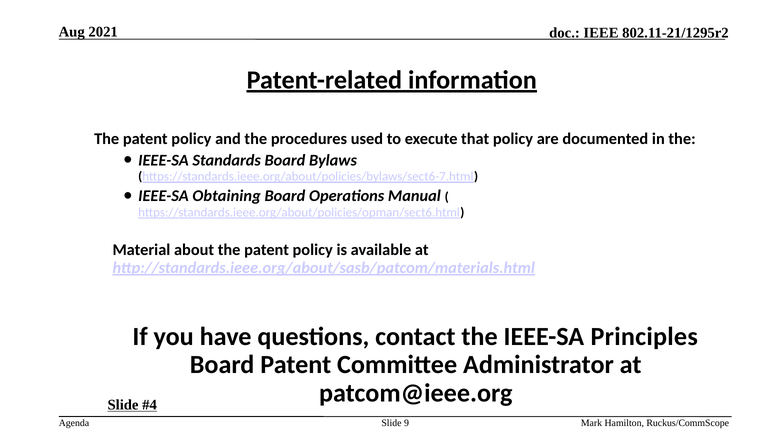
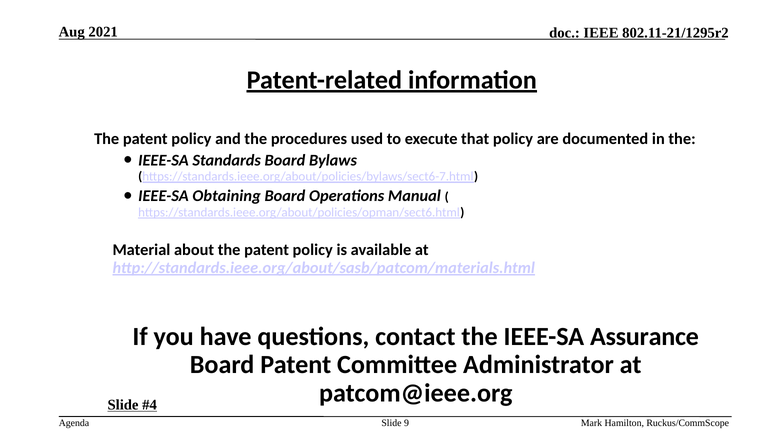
Principles: Principles -> Assurance (644, 337)
